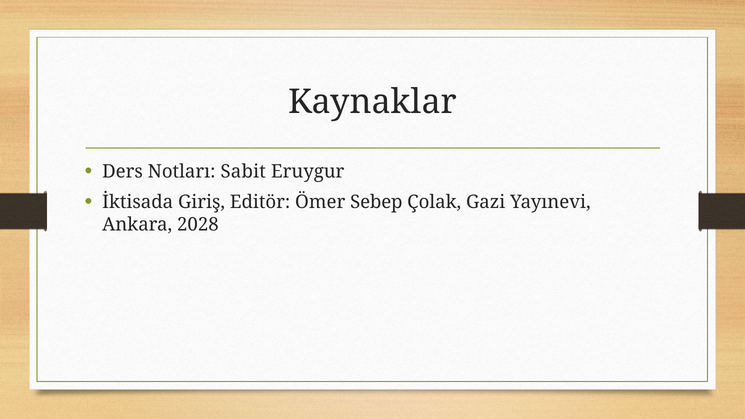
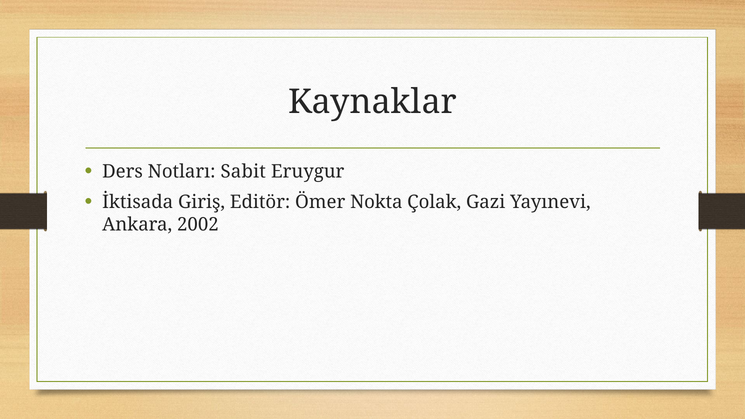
Sebep: Sebep -> Nokta (376, 202)
2028: 2028 -> 2002 (198, 225)
